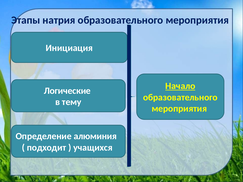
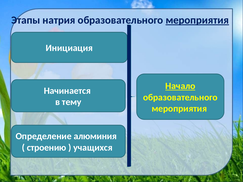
мероприятия underline: none -> present (197, 20)
Логические: Логические -> Начинается (67, 91)
подходит: подходит -> строению (47, 148)
